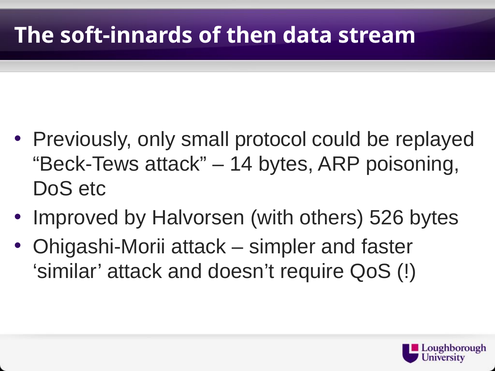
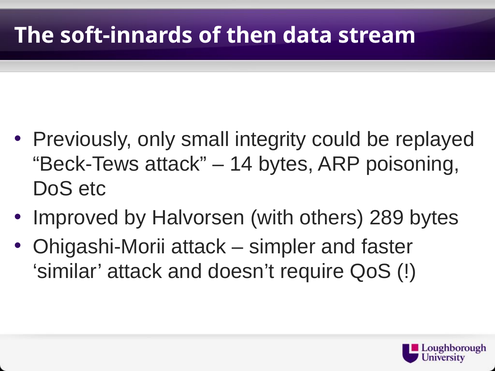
protocol: protocol -> integrity (271, 139)
526: 526 -> 289 (387, 218)
